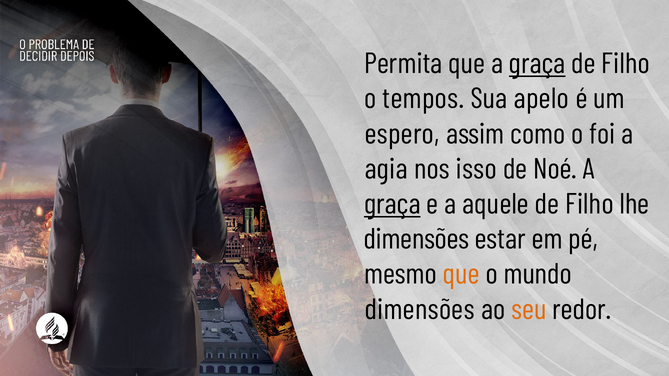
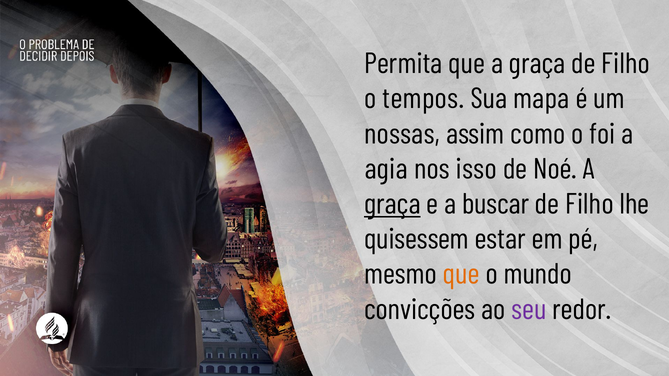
graça underline: present -> none (537, 64)
apelo: apelo -> mapa (541, 99)
espero: espero -> nossas (402, 134)
aquele: aquele -> buscar (496, 204)
dimensões: dimensões -> quisessem (417, 239)
dimensões: dimensões -> convicções (420, 310)
seu colour: orange -> purple (529, 310)
